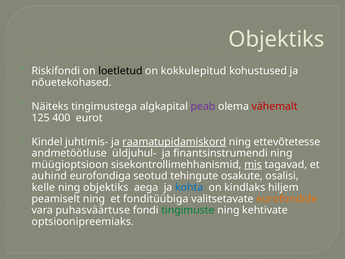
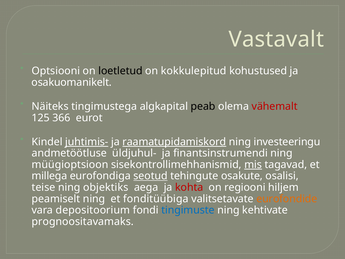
Objektiks: Objektiks -> Vastavalt (276, 39)
Riskifondi: Riskifondi -> Optsiooni (56, 71)
nõuetekohased: nõuetekohased -> osakuomanikelt (72, 82)
peab colour: purple -> black (203, 106)
400: 400 -> 366 (61, 118)
juhtimis- underline: none -> present (87, 142)
ettevõtetesse: ettevõtetesse -> investeeringu (287, 142)
auhind: auhind -> millega (49, 176)
seotud underline: none -> present (150, 176)
kelle: kelle -> teise (43, 187)
kohta colour: blue -> red (189, 187)
kindlaks: kindlaks -> regiooni (245, 187)
puhasväärtuse: puhasväärtuse -> depositoorium (93, 210)
tingimuste colour: green -> blue (188, 210)
optsioonipreemiaks: optsioonipreemiaks -> prognoositavamaks (83, 221)
